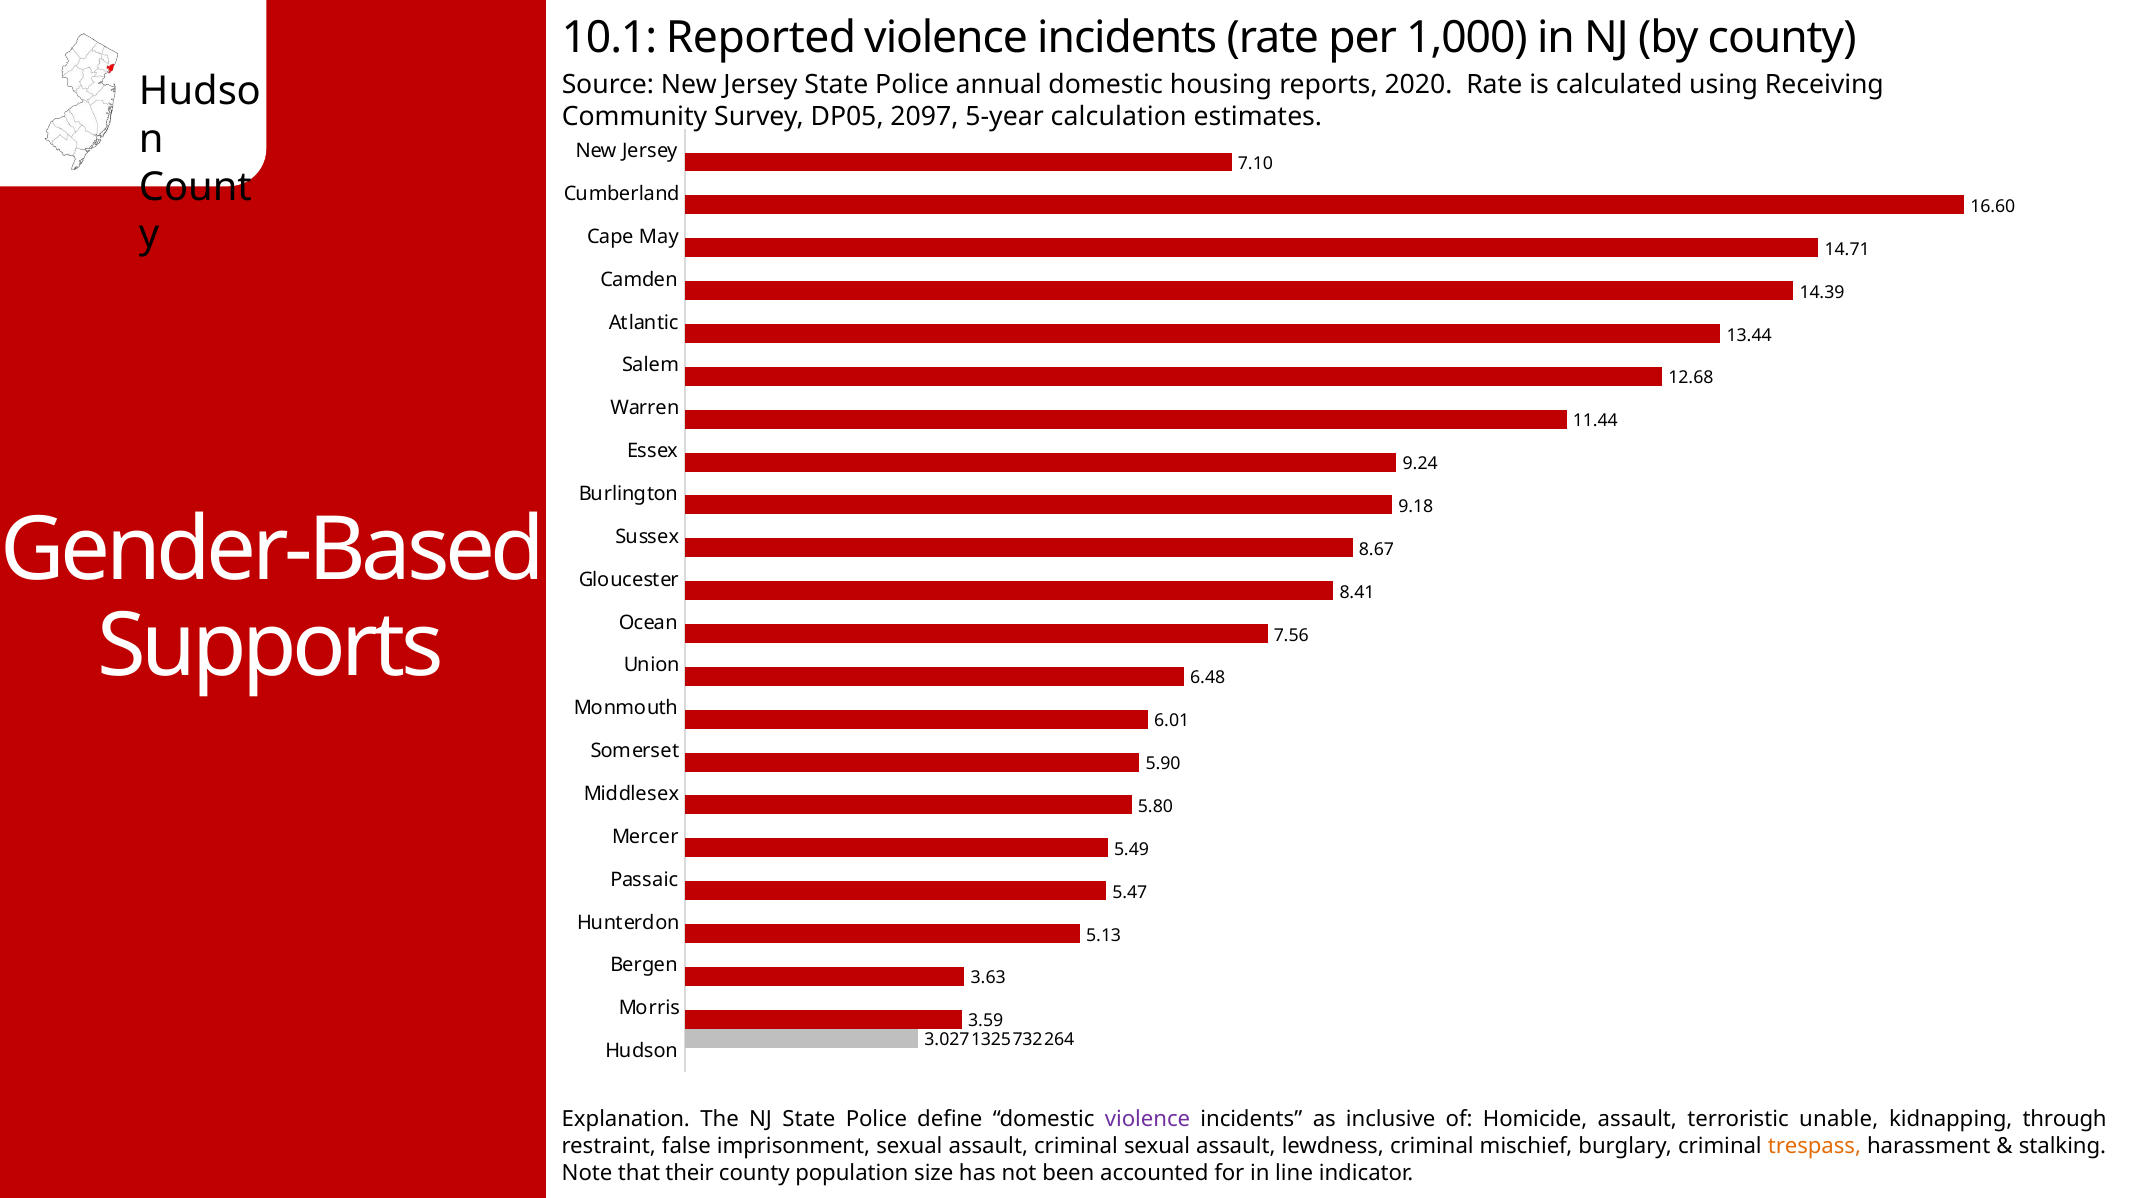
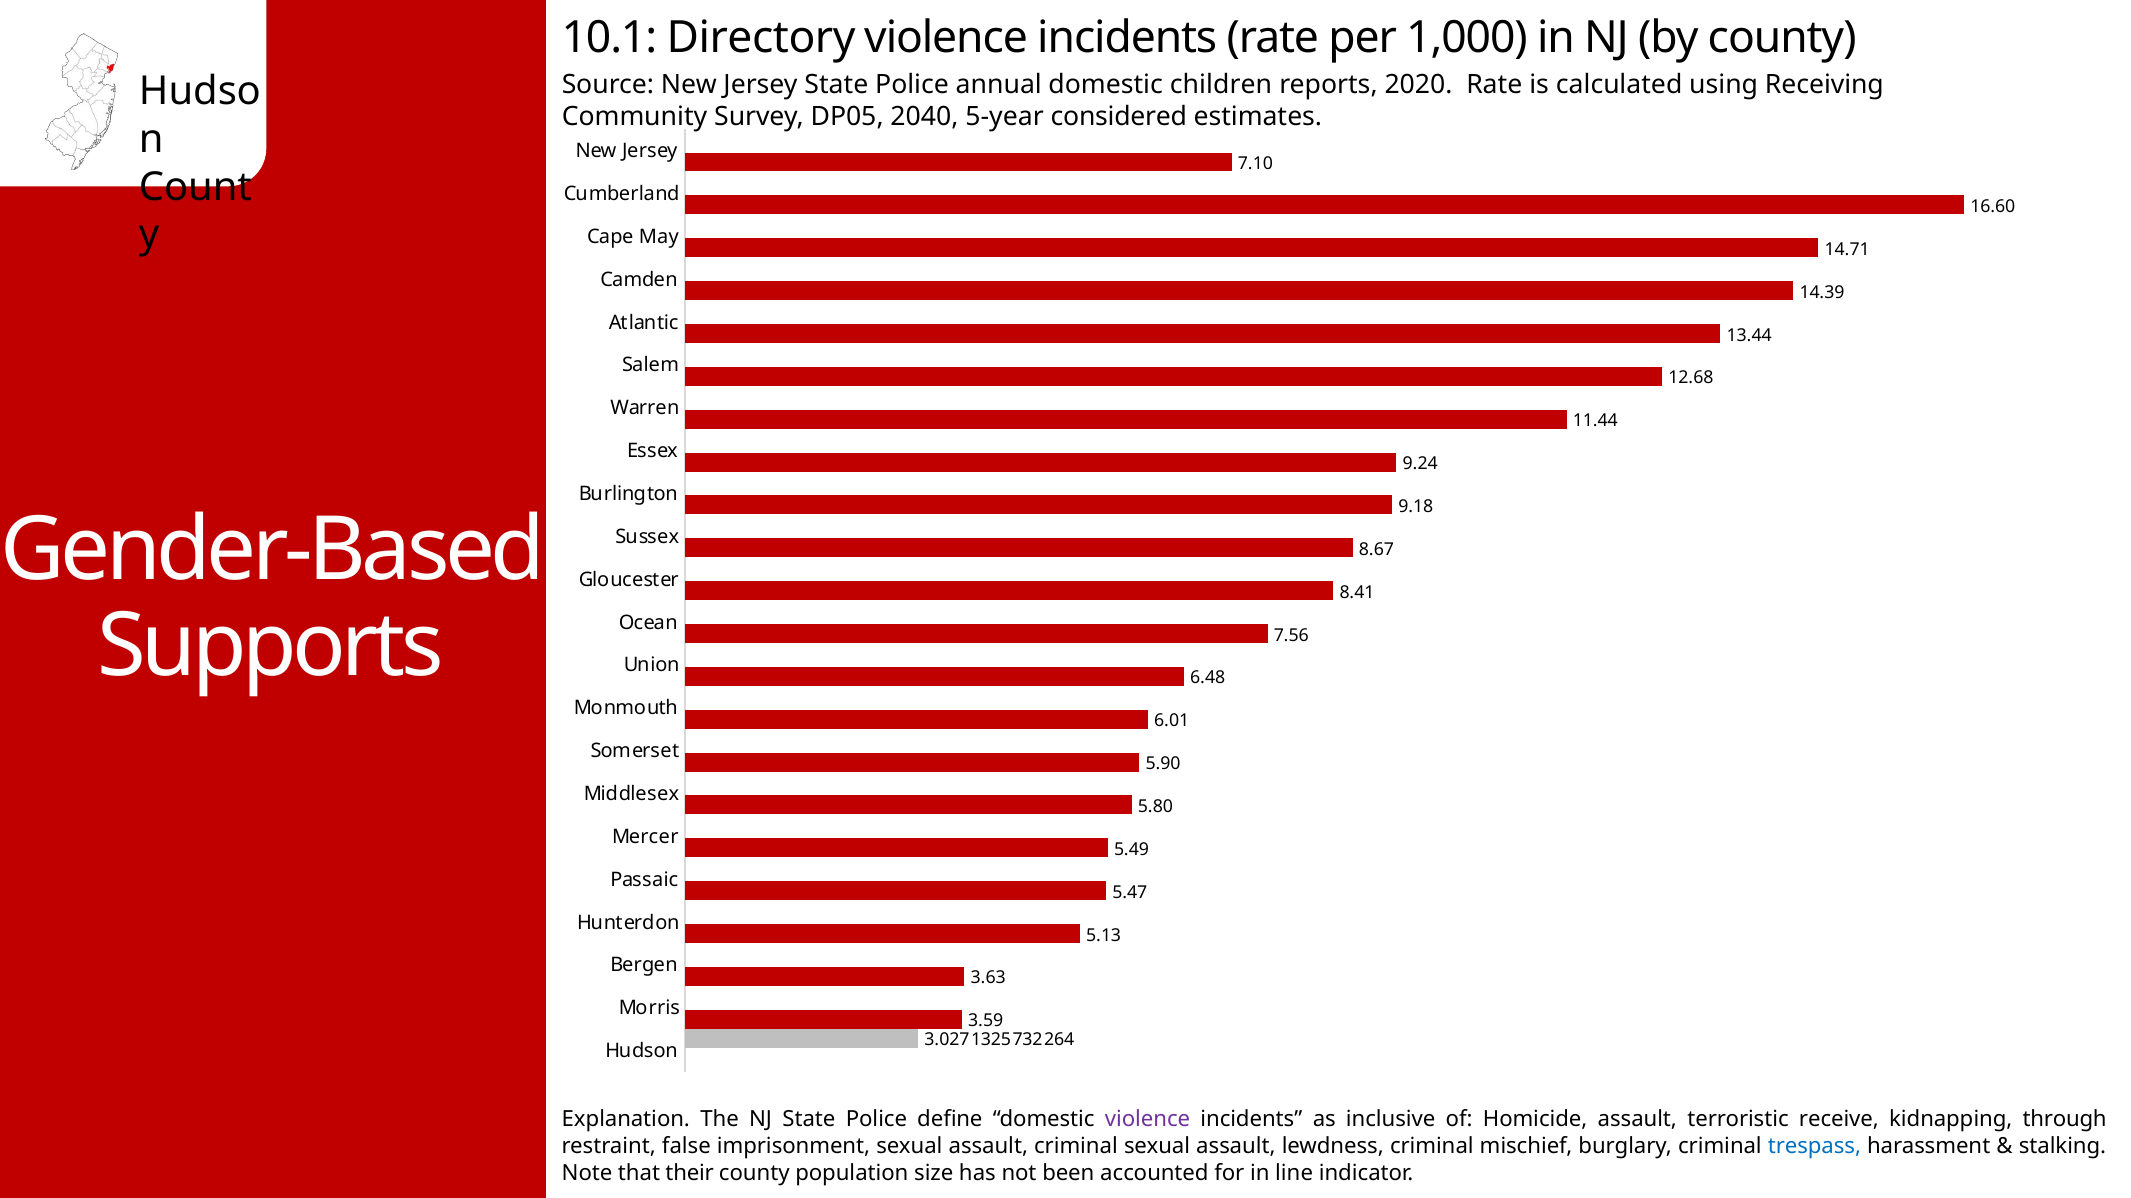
Reported: Reported -> Directory (761, 38)
housing: housing -> children (1221, 85)
2097: 2097 -> 2040 (925, 117)
calculation: calculation -> considered (1119, 117)
unable: unable -> receive (1839, 1120)
trespass colour: orange -> blue (1814, 1147)
